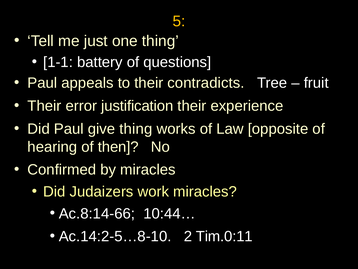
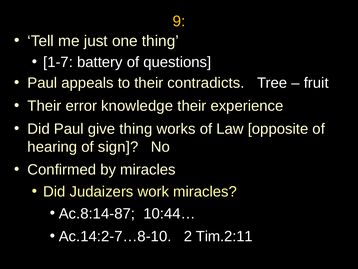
5: 5 -> 9 (179, 21)
1-1: 1-1 -> 1-7 (58, 62)
justification: justification -> knowledge (137, 106)
then: then -> sign (118, 147)
Ac.8:14-66: Ac.8:14-66 -> Ac.8:14-87 (97, 213)
Ac.14:2-5…8-10: Ac.14:2-5…8-10 -> Ac.14:2-7…8-10 (115, 236)
Tim.0:11: Tim.0:11 -> Tim.2:11 (224, 236)
